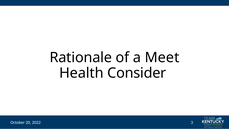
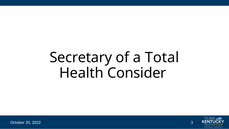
Rationale: Rationale -> Secretary (81, 57)
Meet: Meet -> Total (162, 57)
